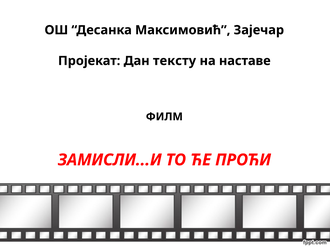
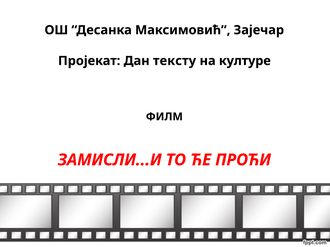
наставе: наставе -> културе (245, 61)
